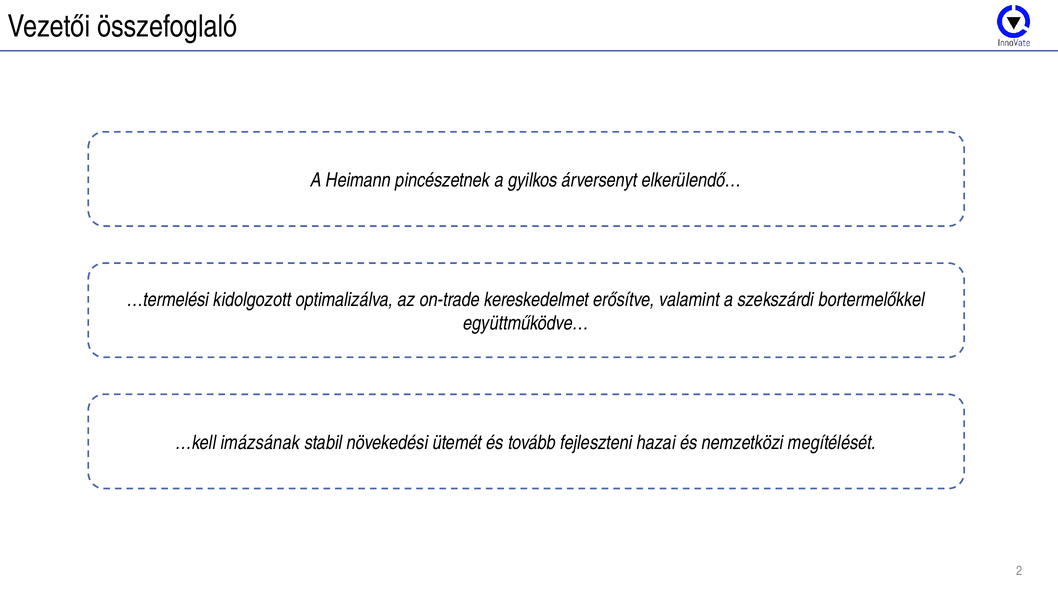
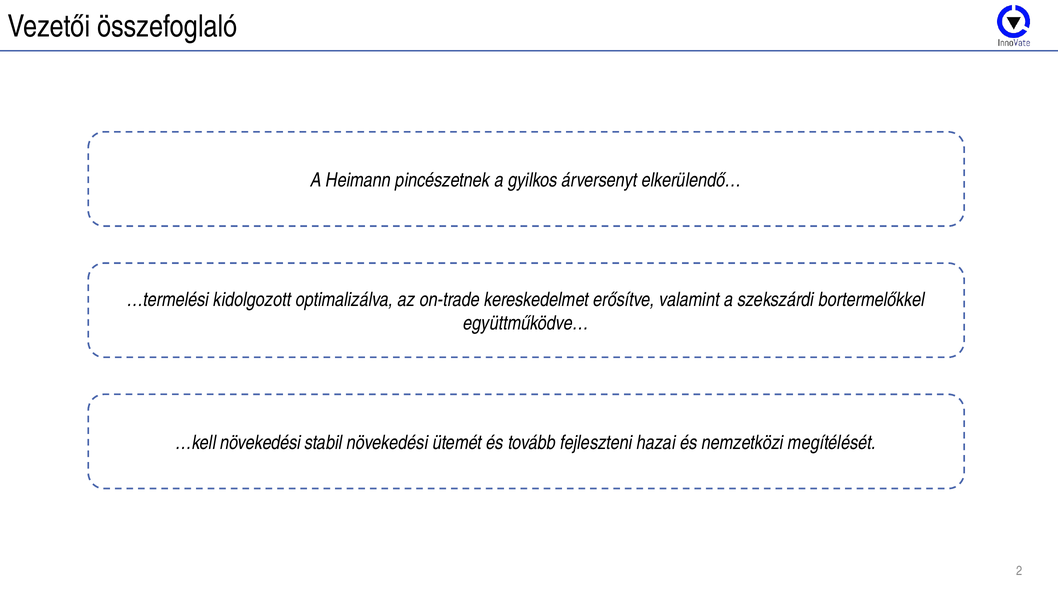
…kell imázsának: imázsának -> növekedési (260, 443)
